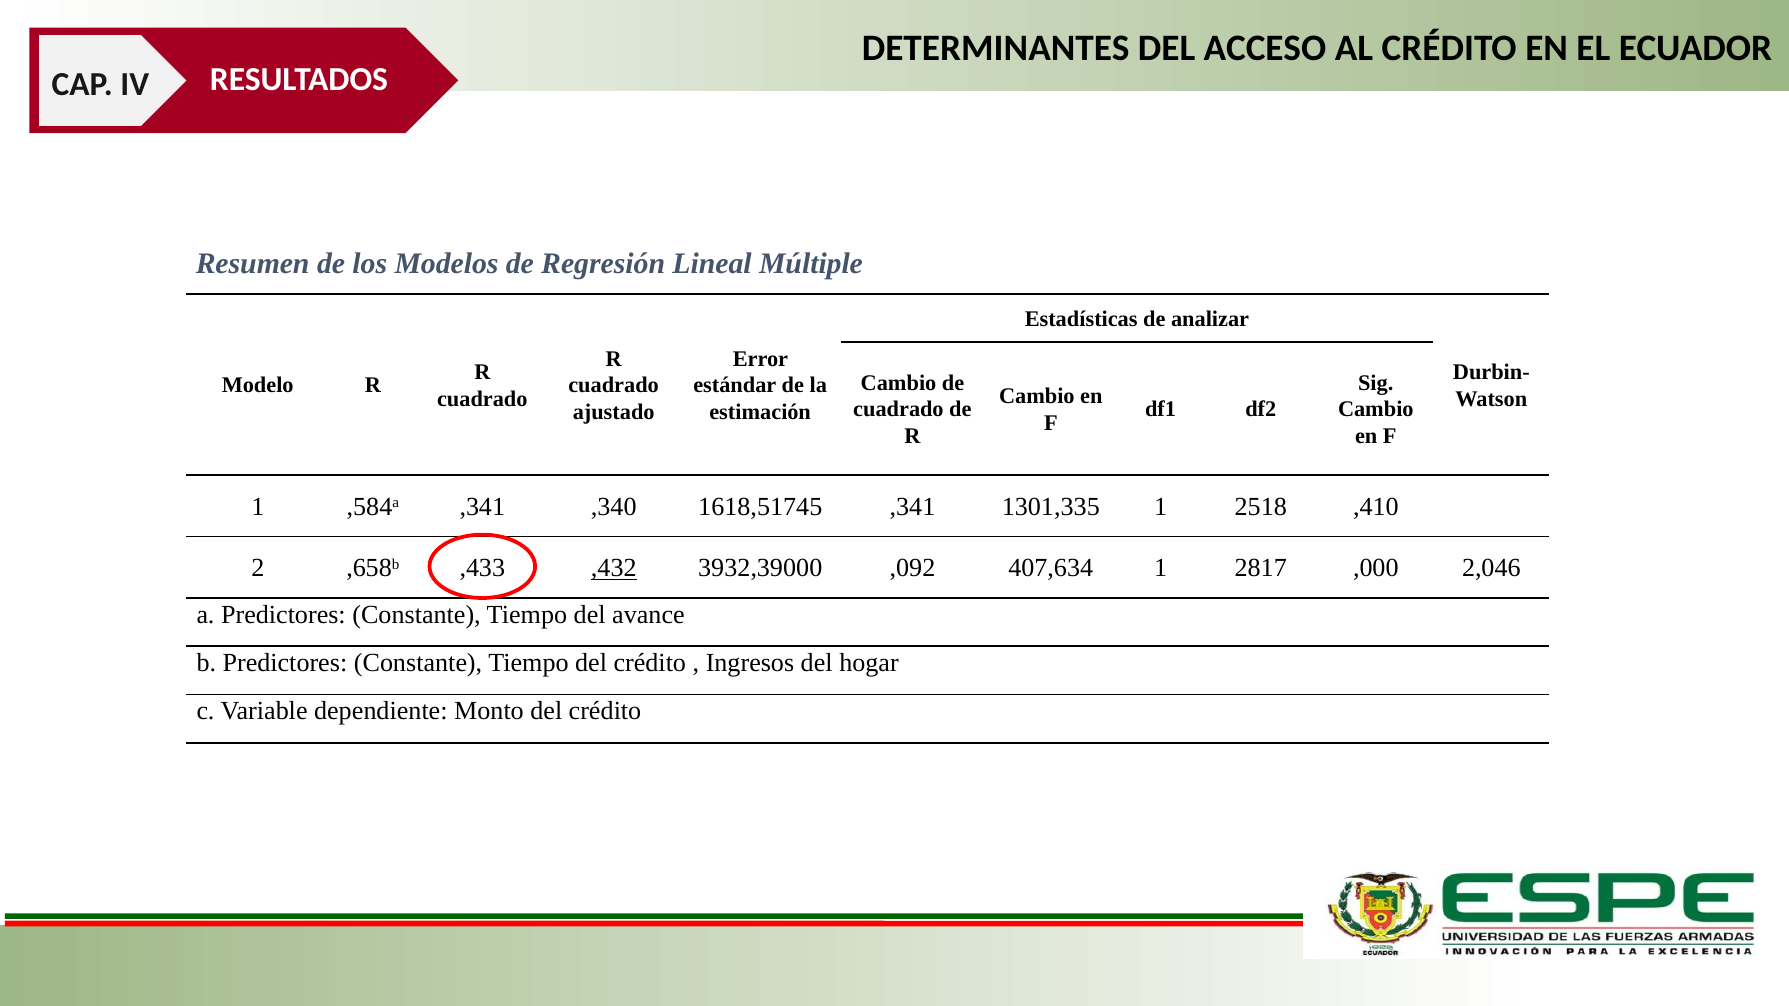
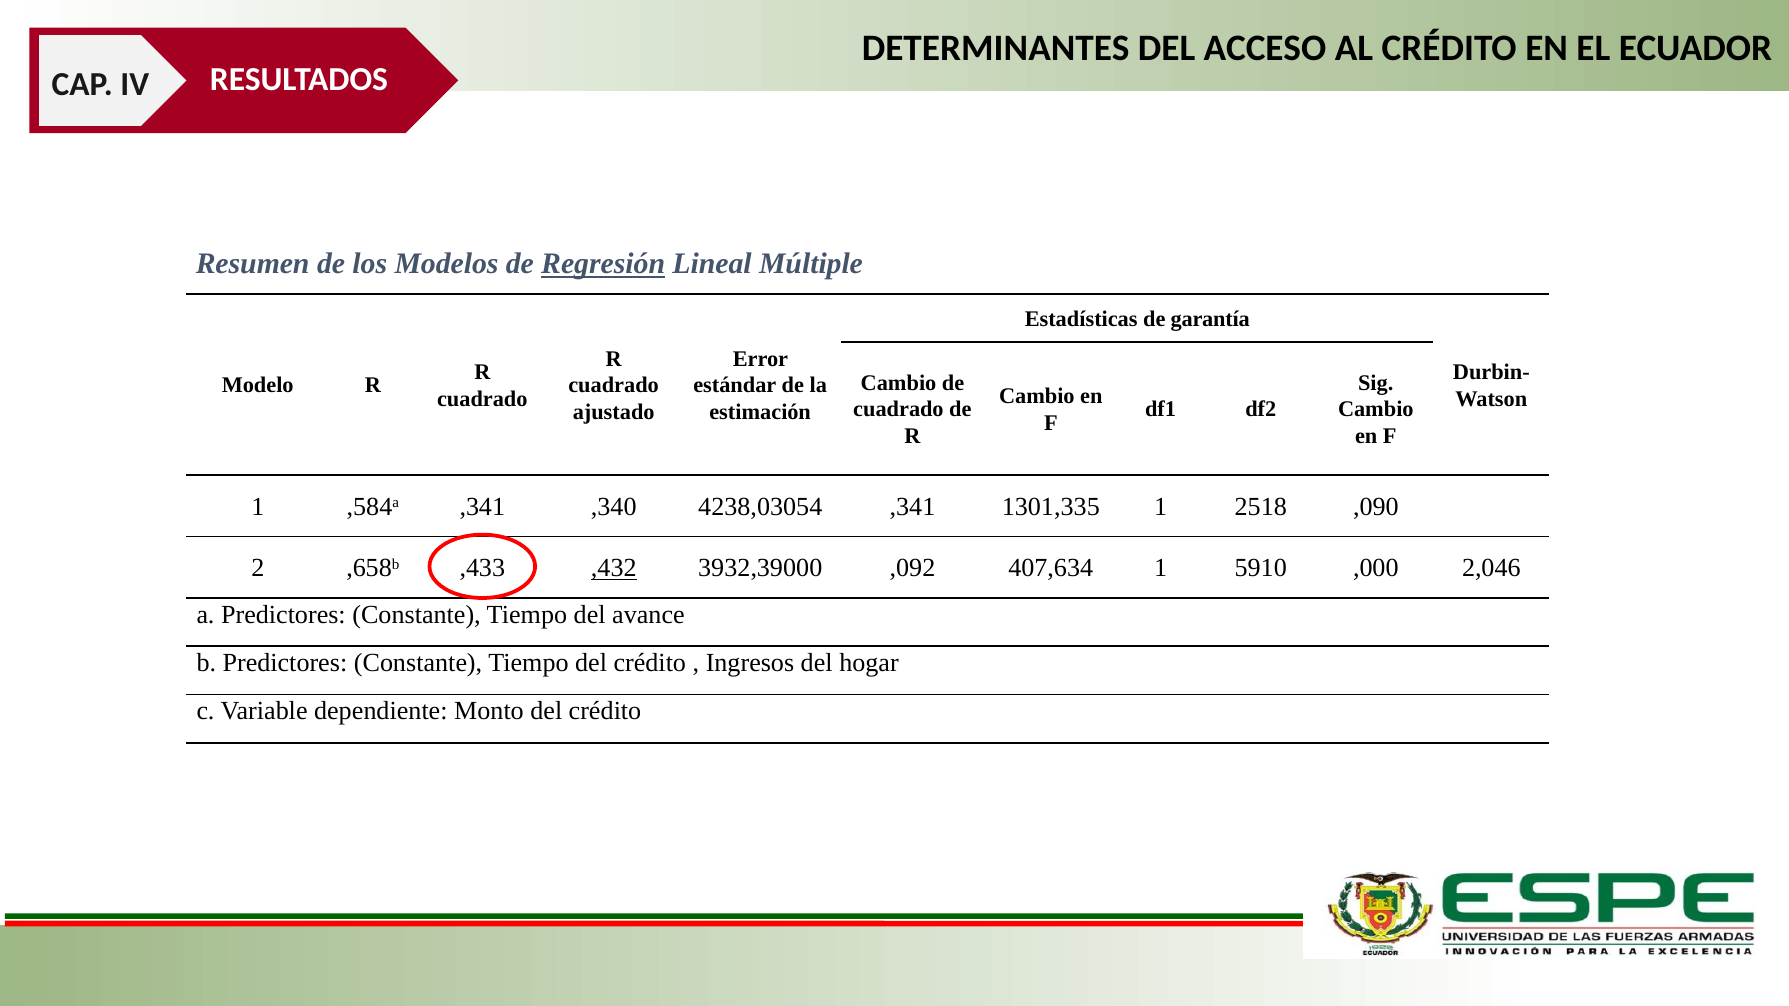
Regresión underline: none -> present (603, 264)
analizar: analizar -> garantía (1210, 319)
1618,51745: 1618,51745 -> 4238,03054 (760, 507)
,410: ,410 -> ,090 (1376, 507)
2817: 2817 -> 5910 (1261, 569)
